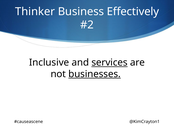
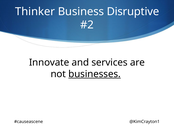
Effectively: Effectively -> Disruptive (133, 12)
Inclusive: Inclusive -> Innovate (49, 63)
services underline: present -> none (110, 63)
